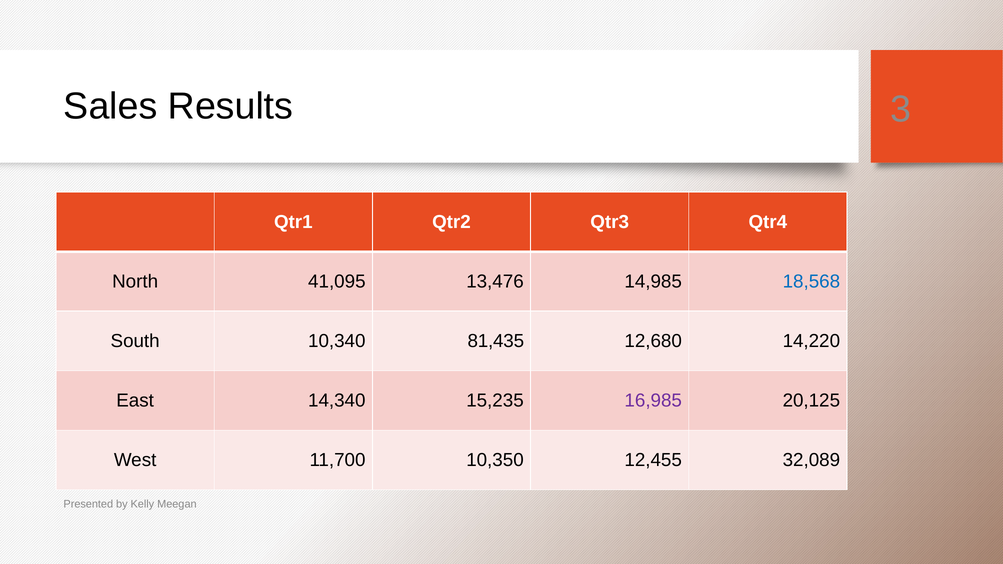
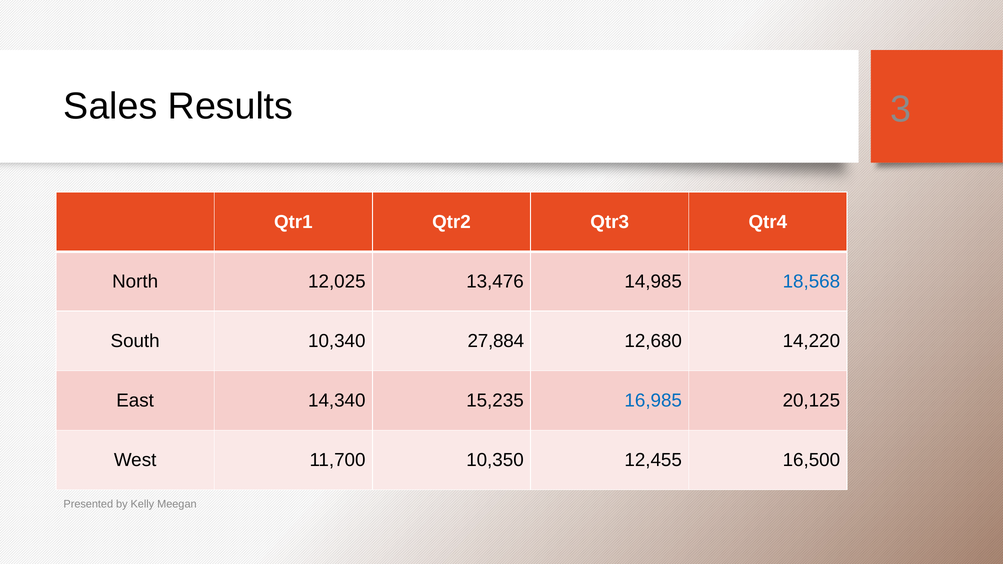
41,095: 41,095 -> 12,025 (337, 282)
81,435: 81,435 -> 27,884 (496, 341)
16,985 colour: purple -> blue (653, 401)
32,089: 32,089 -> 16,500 (811, 460)
